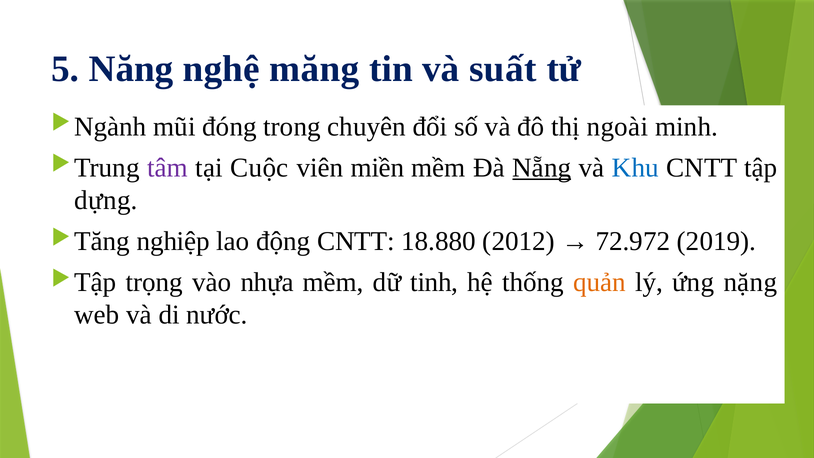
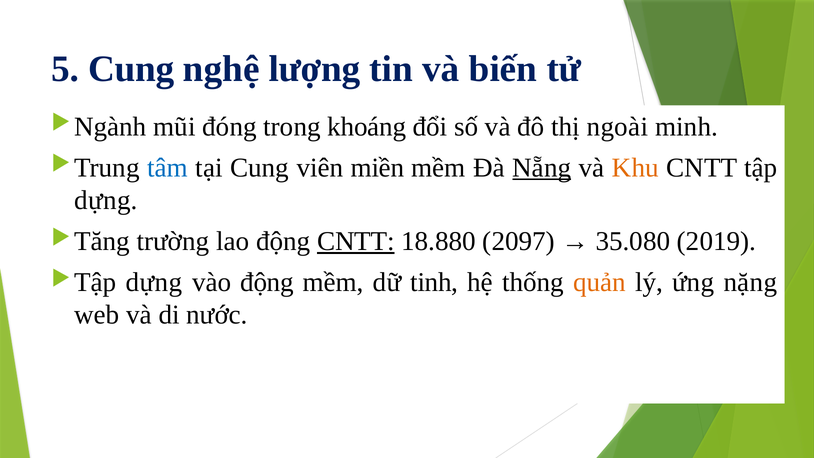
5 Năng: Năng -> Cung (131, 69)
măng: măng -> lượng (315, 69)
suất: suất -> biến (503, 69)
chuyên: chuyên -> khoáng (367, 127)
tâm colour: purple -> blue (167, 168)
tại Cuộc: Cuộc -> Cung (260, 168)
Khu colour: blue -> orange (635, 168)
nghiệp: nghiệp -> trường (173, 241)
CNTT underline: none -> present (356, 241)
2012: 2012 -> 2097 (519, 241)
72.972: 72.972 -> 35.080 (633, 241)
trọng: trọng -> dựng (154, 282)
vào nhựa: nhựa -> động (267, 282)
